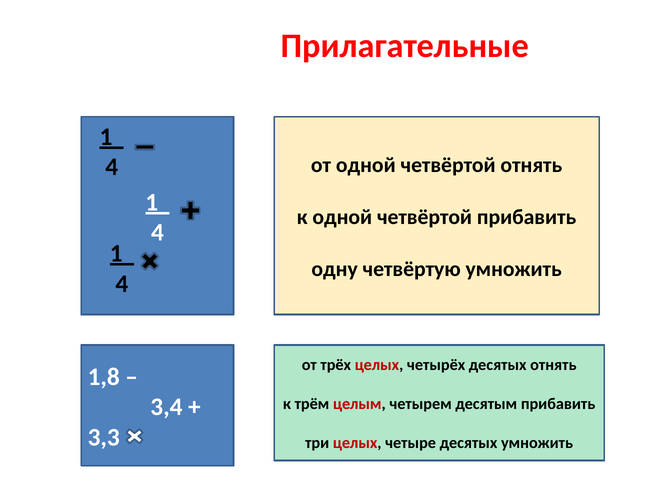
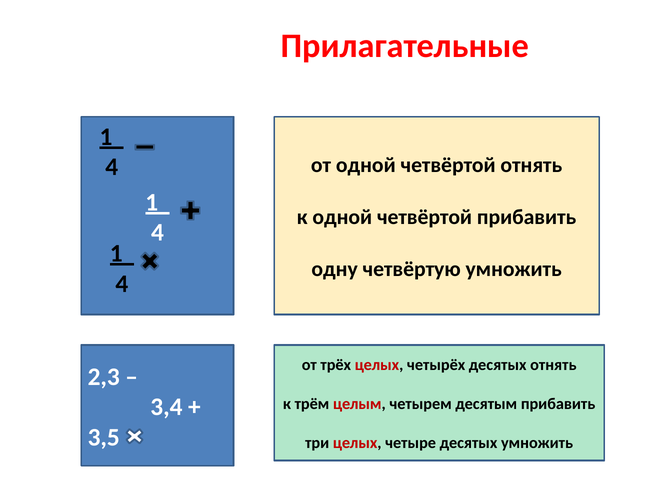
1,8: 1,8 -> 2,3 (104, 377)
3,3: 3,3 -> 3,5 (104, 438)
